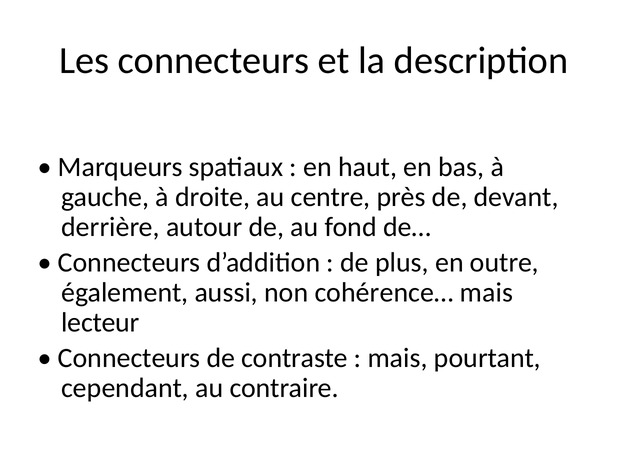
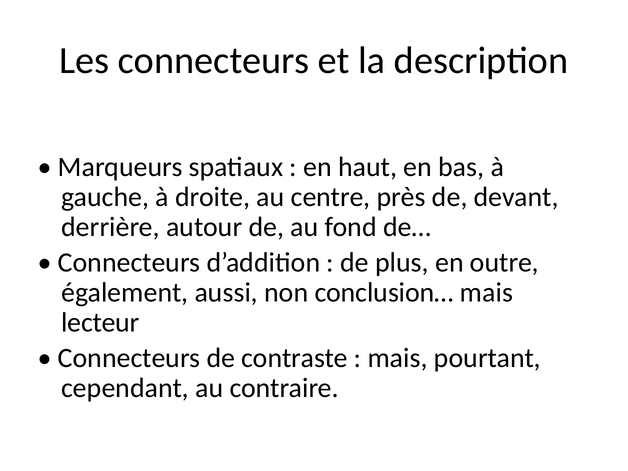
cohérence…: cohérence… -> conclusion… (384, 293)
